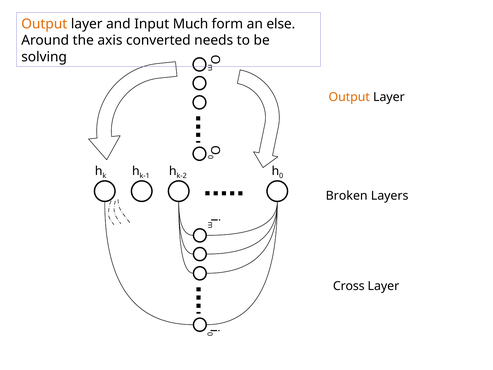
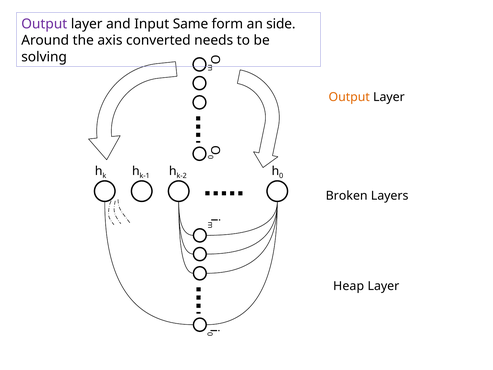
Output colour: orange -> purple (44, 24)
Much: Much -> Same (191, 24)
else: else -> side (281, 24)
Cross: Cross -> Heap (349, 286)
